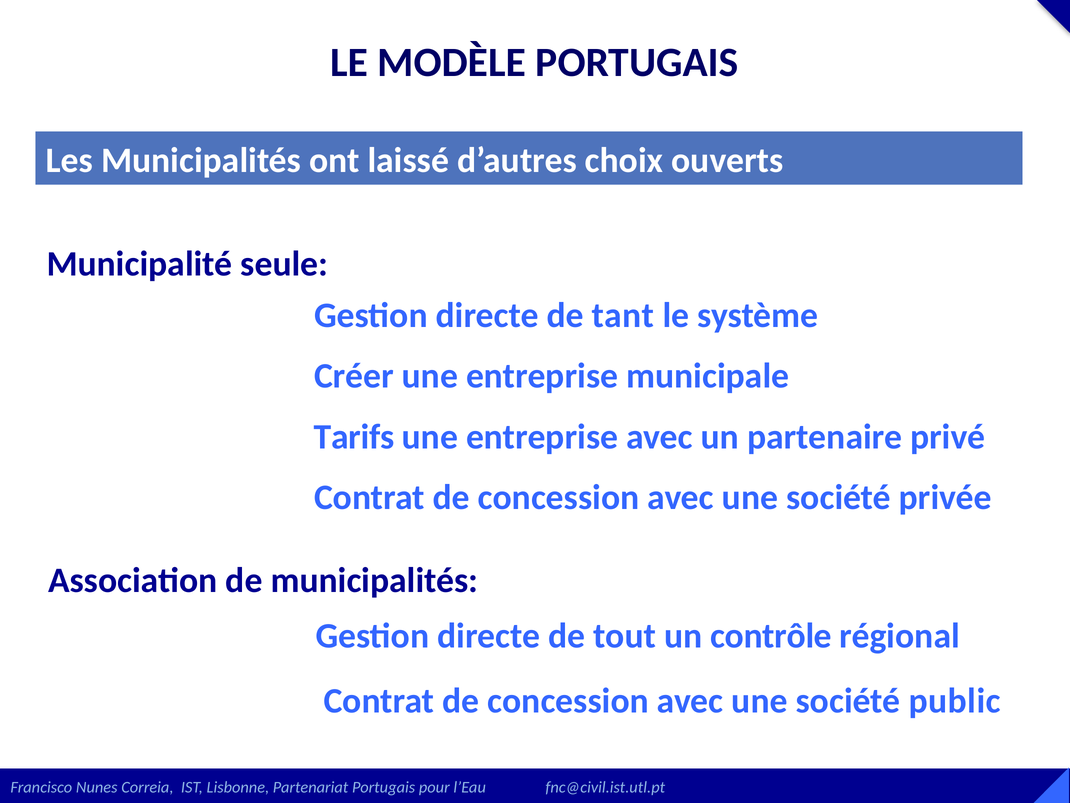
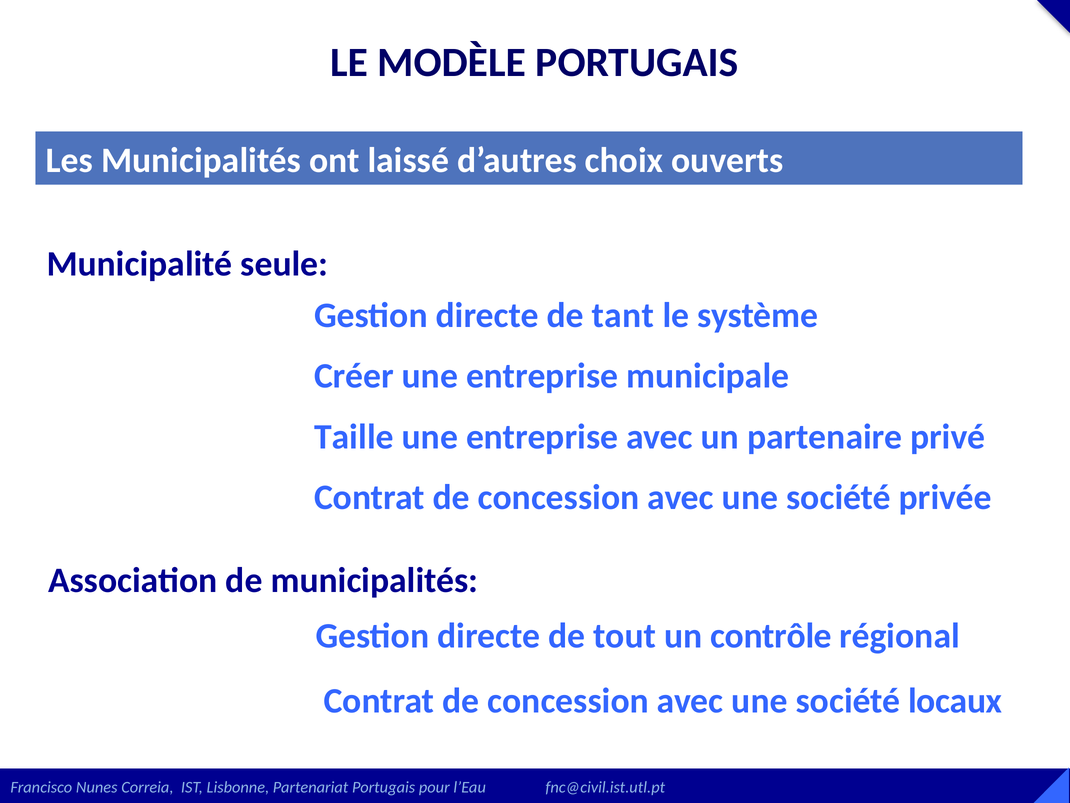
Tarifs: Tarifs -> Taille (354, 437)
public: public -> locaux (955, 700)
